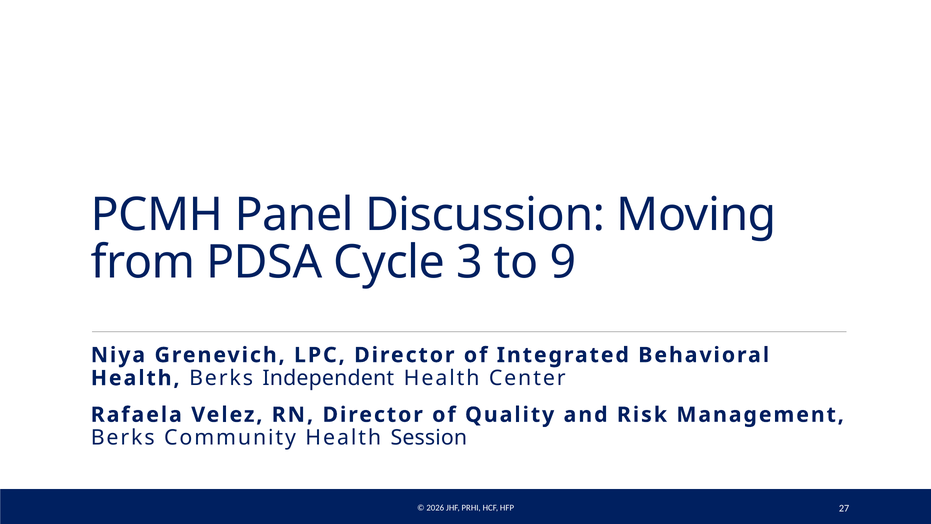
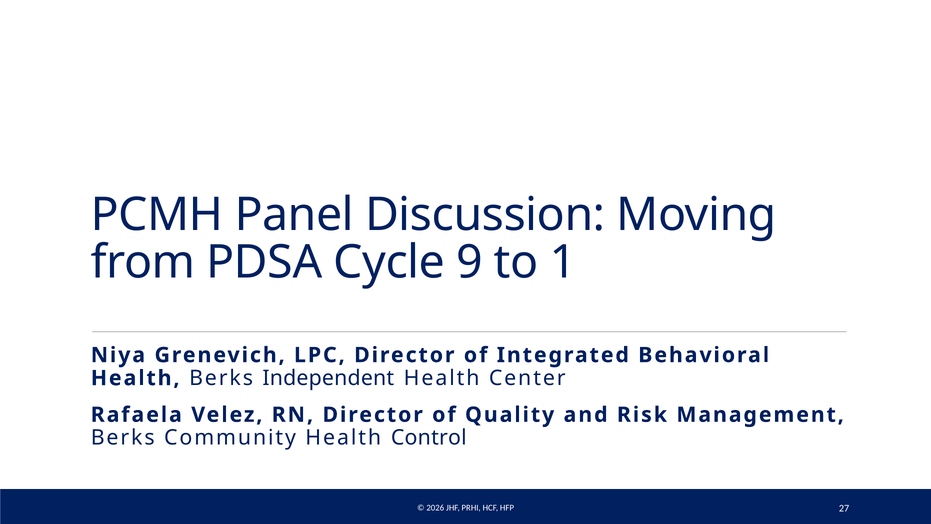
3: 3 -> 9 (470, 262)
9: 9 -> 1 (563, 262)
Session: Session -> Control (429, 438)
